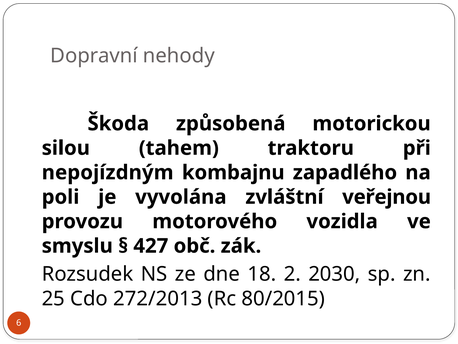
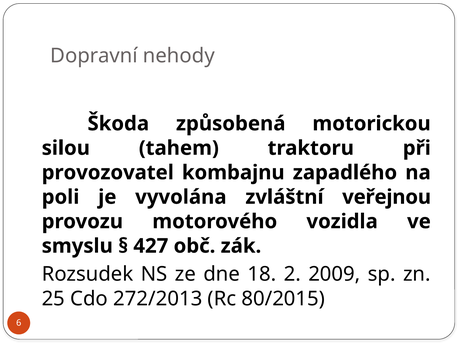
nepojízdným: nepojízdným -> provozovatel (108, 172)
2030: 2030 -> 2009 (334, 274)
